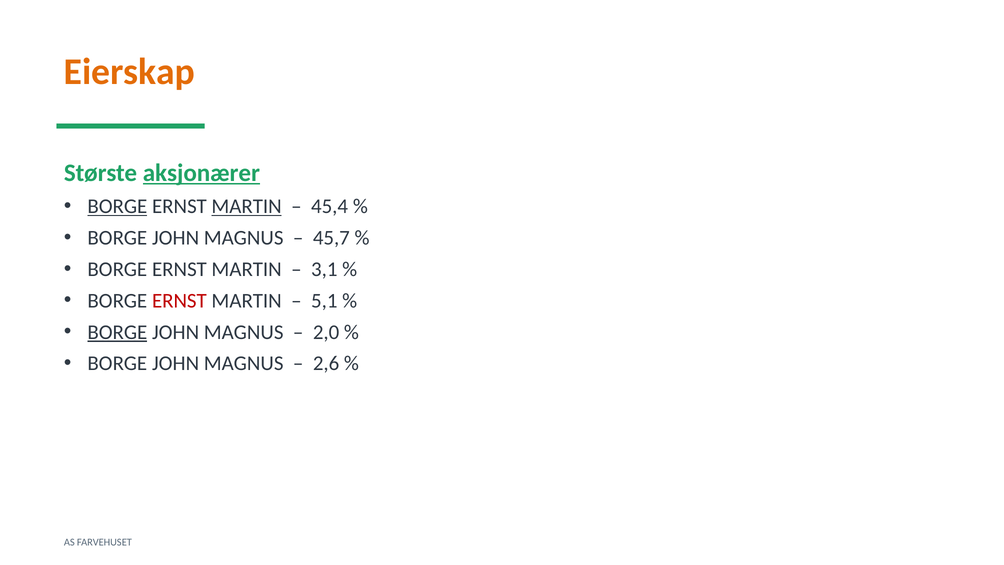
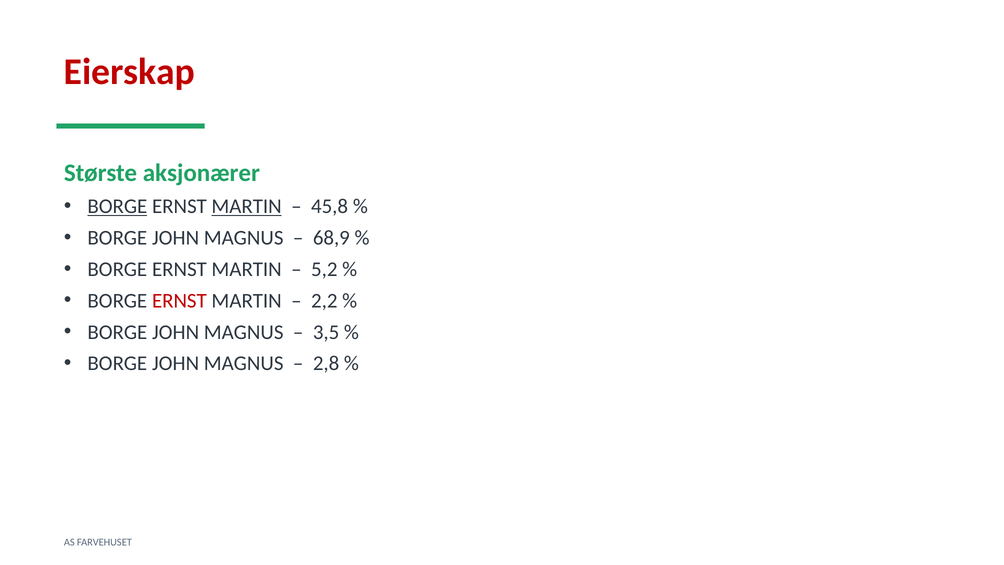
Eierskap colour: orange -> red (129, 72)
aksjonærer underline: present -> none (201, 173)
45,4: 45,4 -> 45,8 (330, 206)
45,7: 45,7 -> 68,9 (331, 238)
3,1: 3,1 -> 5,2 (324, 269)
5,1: 5,1 -> 2,2 (324, 301)
BORGE underline: present -> none (117, 332)
2,0: 2,0 -> 3,5 (326, 332)
2,6: 2,6 -> 2,8 (326, 363)
